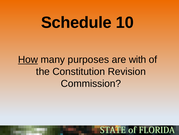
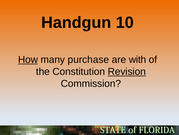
Schedule: Schedule -> Handgun (76, 22)
purposes: purposes -> purchase (88, 59)
Revision underline: none -> present (127, 71)
